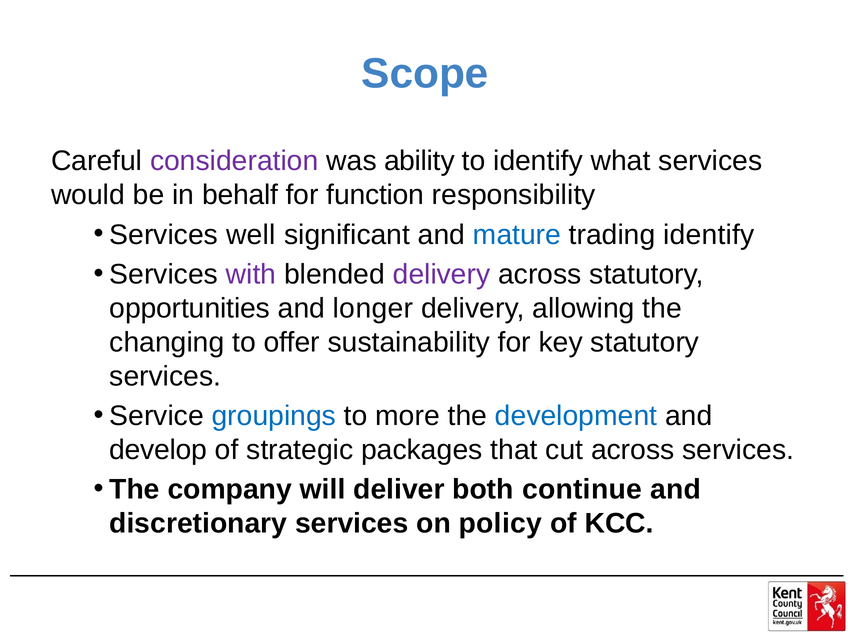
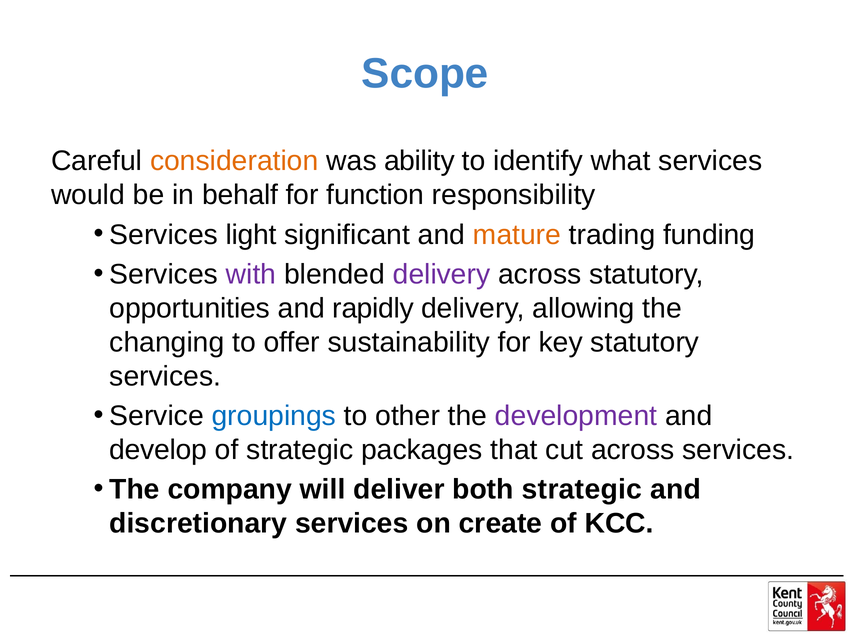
consideration colour: purple -> orange (234, 161)
well: well -> light (251, 235)
mature colour: blue -> orange (517, 235)
trading identify: identify -> funding (709, 235)
longer: longer -> rapidly (373, 309)
more: more -> other (408, 416)
development colour: blue -> purple (576, 416)
both continue: continue -> strategic (582, 490)
policy: policy -> create (500, 524)
